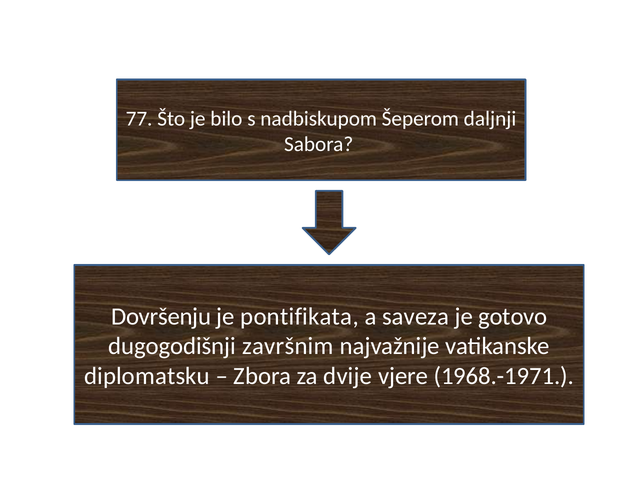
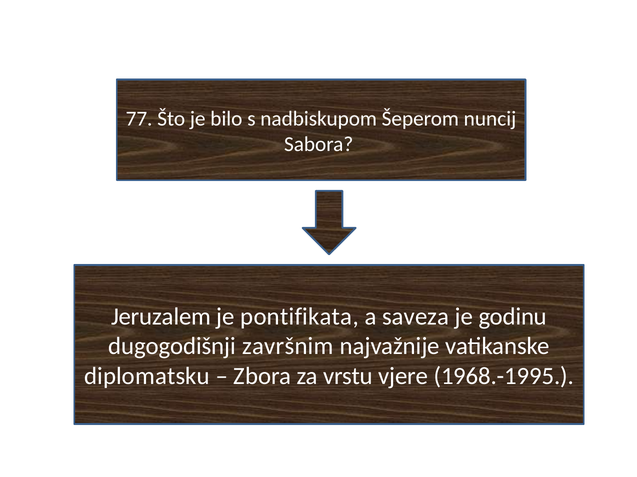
daljnji: daljnji -> nuncij (490, 119)
Dovršenju: Dovršenju -> Jeruzalem (161, 317)
gotovo: gotovo -> godinu (513, 317)
dvije: dvije -> vrstu (348, 376)
1968.-1971: 1968.-1971 -> 1968.-1995 (504, 376)
